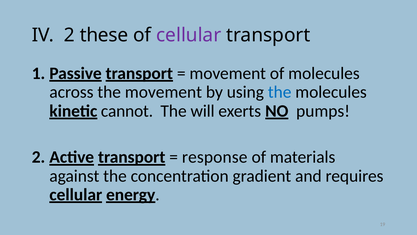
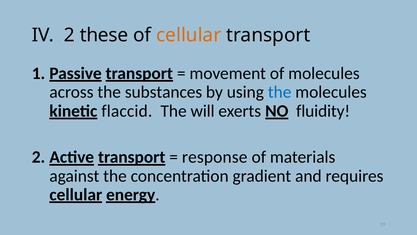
cellular colour: purple -> orange (189, 35)
the movement: movement -> substances (164, 92)
cannot: cannot -> flaccid (127, 111)
pumps: pumps -> fluidity (323, 111)
